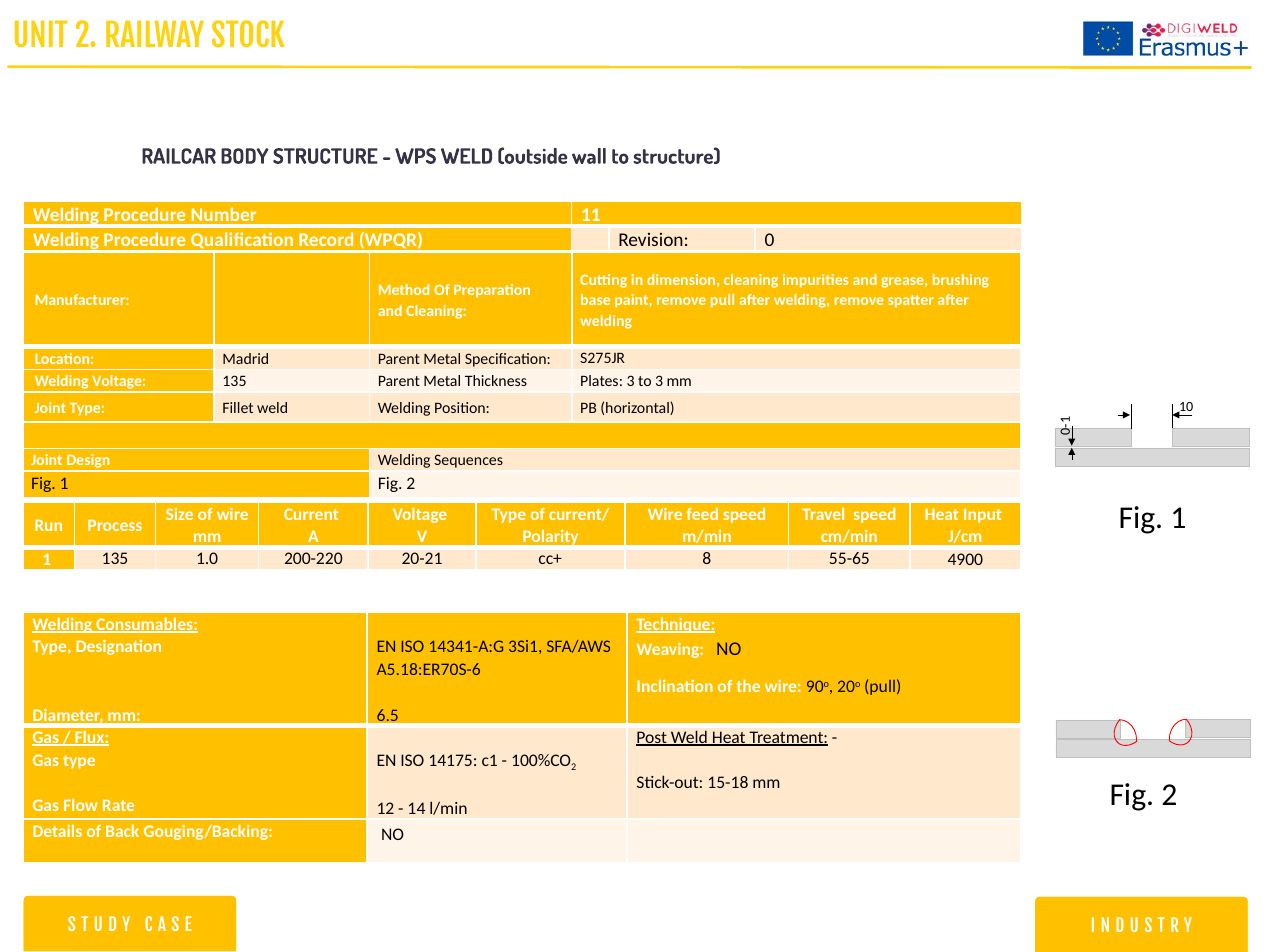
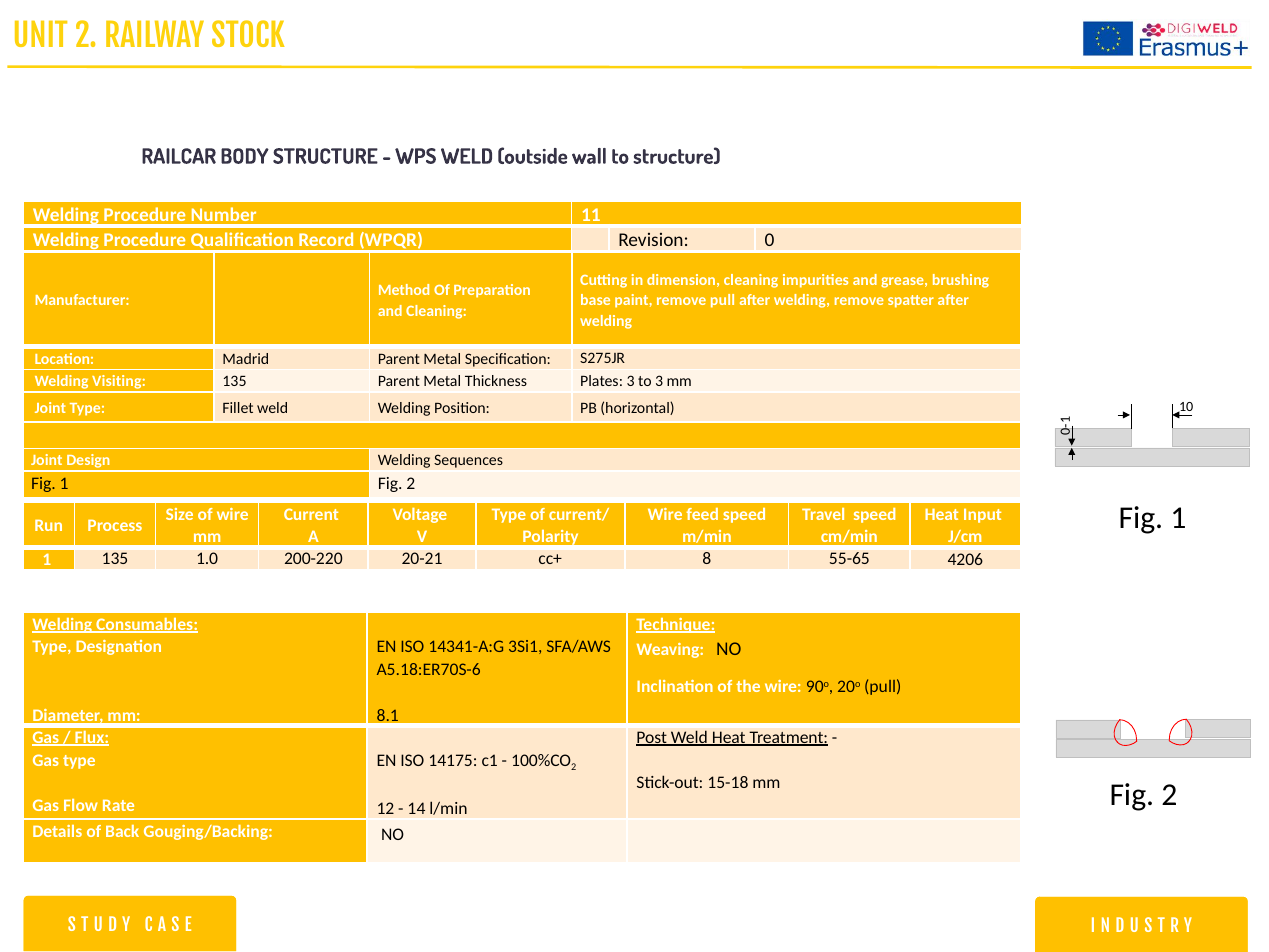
Welding Voltage: Voltage -> Visiting (119, 382)
4900: 4900 -> 4206 (965, 559)
6.5: 6.5 -> 8.1 (388, 715)
